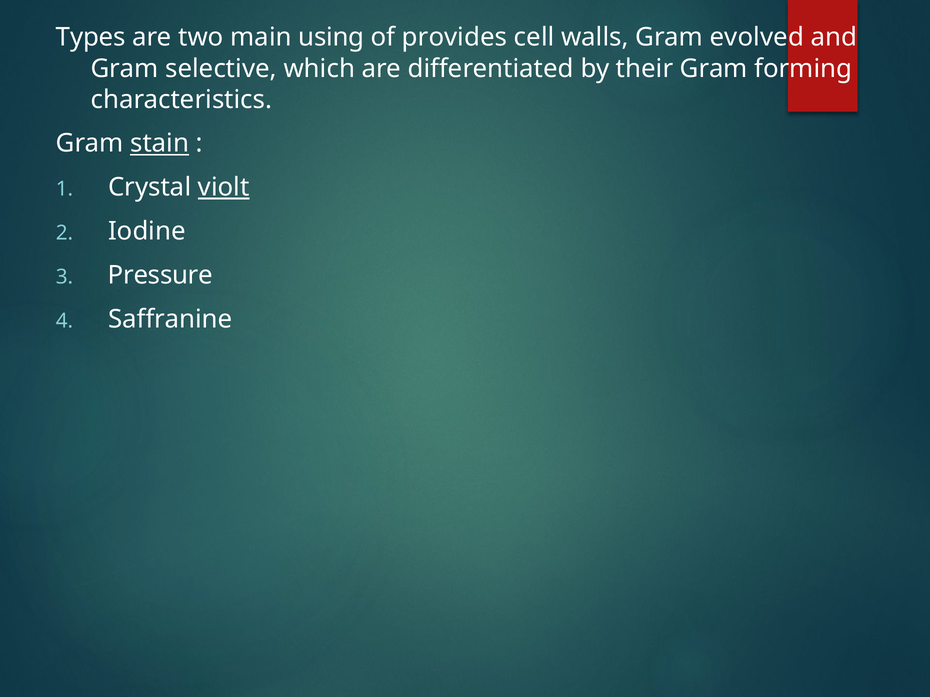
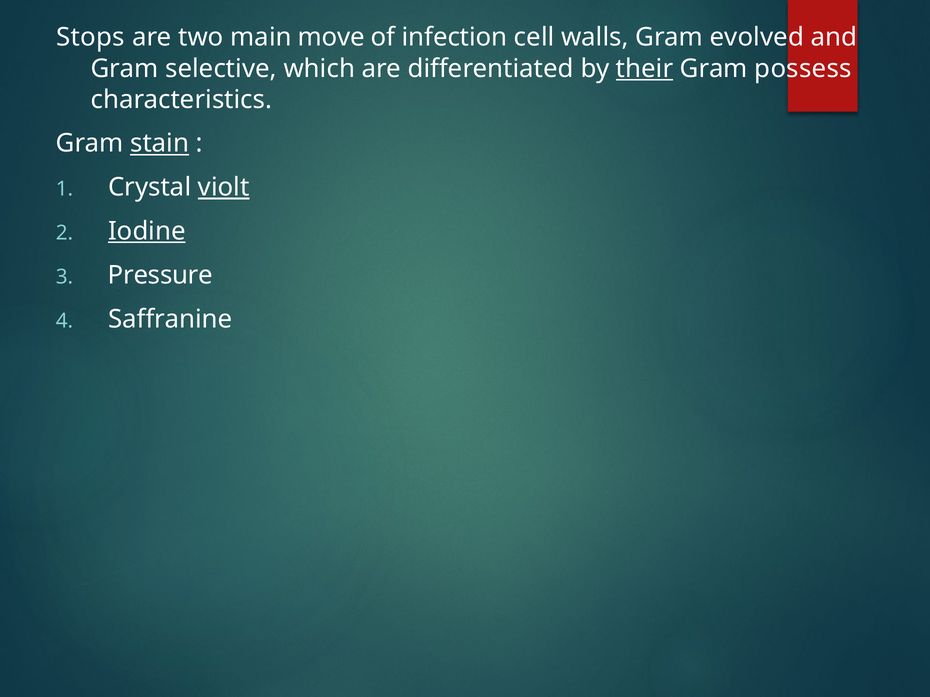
Types: Types -> Stops (90, 37)
using: using -> move (331, 37)
provides: provides -> infection (455, 37)
their underline: none -> present (645, 69)
forming: forming -> possess (803, 69)
Iodine underline: none -> present (147, 232)
